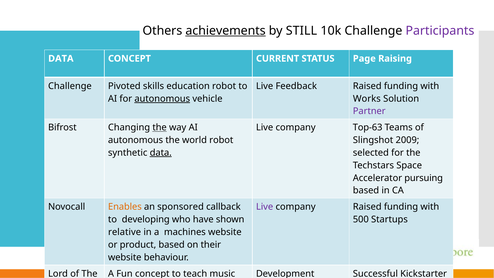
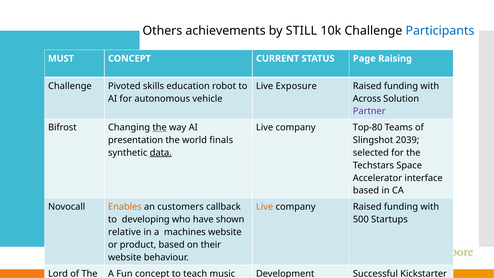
achievements underline: present -> none (226, 31)
Participants colour: purple -> blue (440, 31)
DATA: DATA -> MUST (61, 59)
Feedback: Feedback -> Exposure (296, 86)
autonomous underline: present -> none (162, 99)
Works: Works -> Across (367, 99)
Top-63: Top-63 -> Top-80 (368, 127)
autonomous: autonomous -> presentation (136, 140)
world robot: robot -> finals (221, 140)
2009: 2009 -> 2039 (407, 140)
pursuing: pursuing -> interface (424, 178)
sponsored: sponsored -> customers (180, 207)
Live colour: purple -> orange (265, 207)
